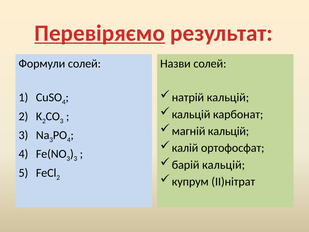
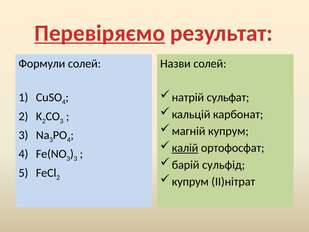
натрій кальцій: кальцій -> сульфат (228, 97)
магній кальцій: кальцій -> купрум (228, 131)
калій underline: none -> present (185, 148)
барій кальцій: кальцій -> сульфід (224, 165)
